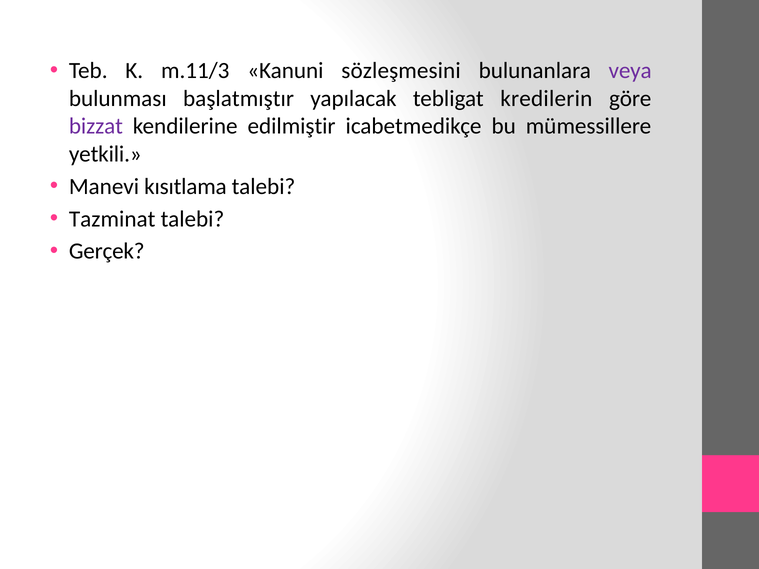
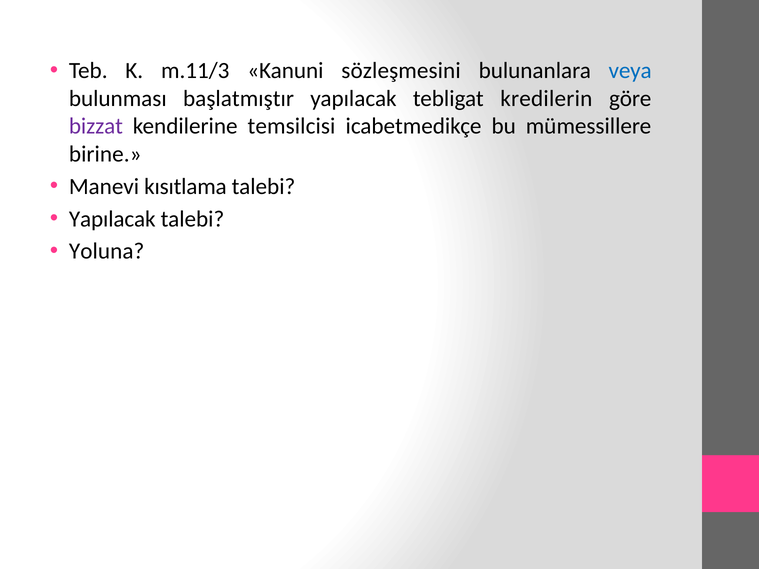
veya colour: purple -> blue (630, 71)
edilmiştir: edilmiştir -> temsilcisi (292, 126)
yetkili: yetkili -> birine (105, 154)
Tazminat: Tazminat -> Yapılacak (112, 219)
Gerçek: Gerçek -> Yoluna (107, 251)
